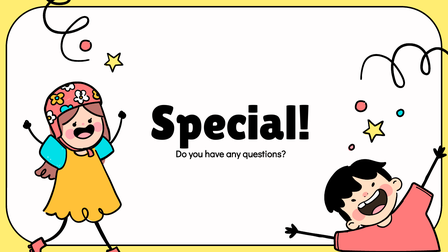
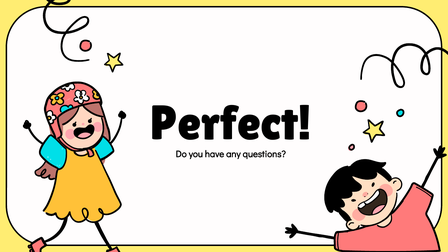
Special: Special -> Perfect (231, 124)
